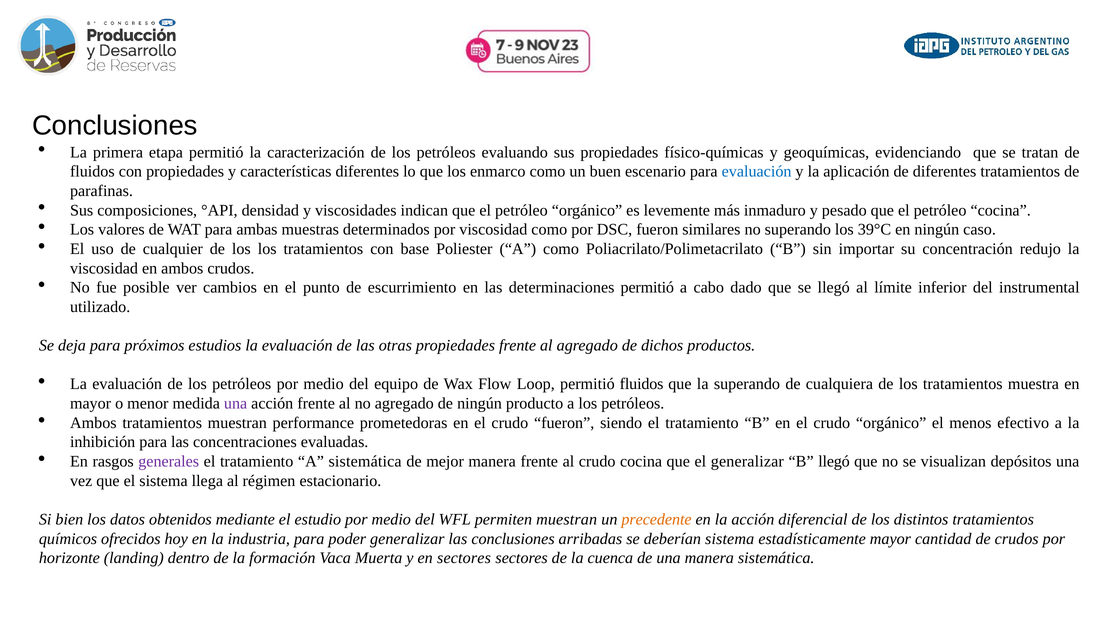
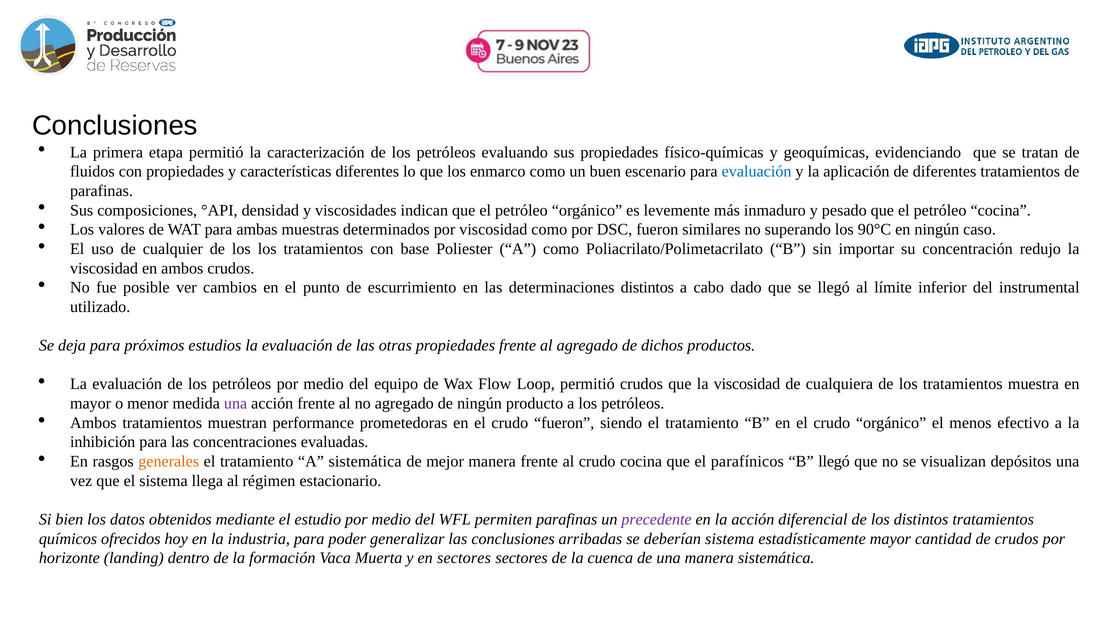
39°C: 39°C -> 90°C (874, 230)
determinaciones permitió: permitió -> distintos (647, 288)
permitió fluidos: fluidos -> crudos (642, 384)
que la superando: superando -> viscosidad (747, 384)
generales colour: purple -> orange (169, 461)
el generalizar: generalizar -> parafínicos (747, 461)
permiten muestran: muestran -> parafinas (567, 519)
precedente colour: orange -> purple (657, 519)
